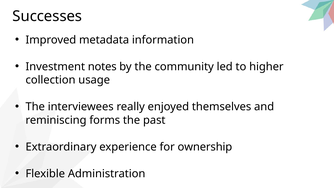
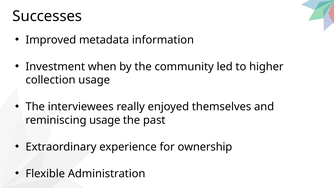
notes: notes -> when (102, 67)
reminiscing forms: forms -> usage (105, 120)
